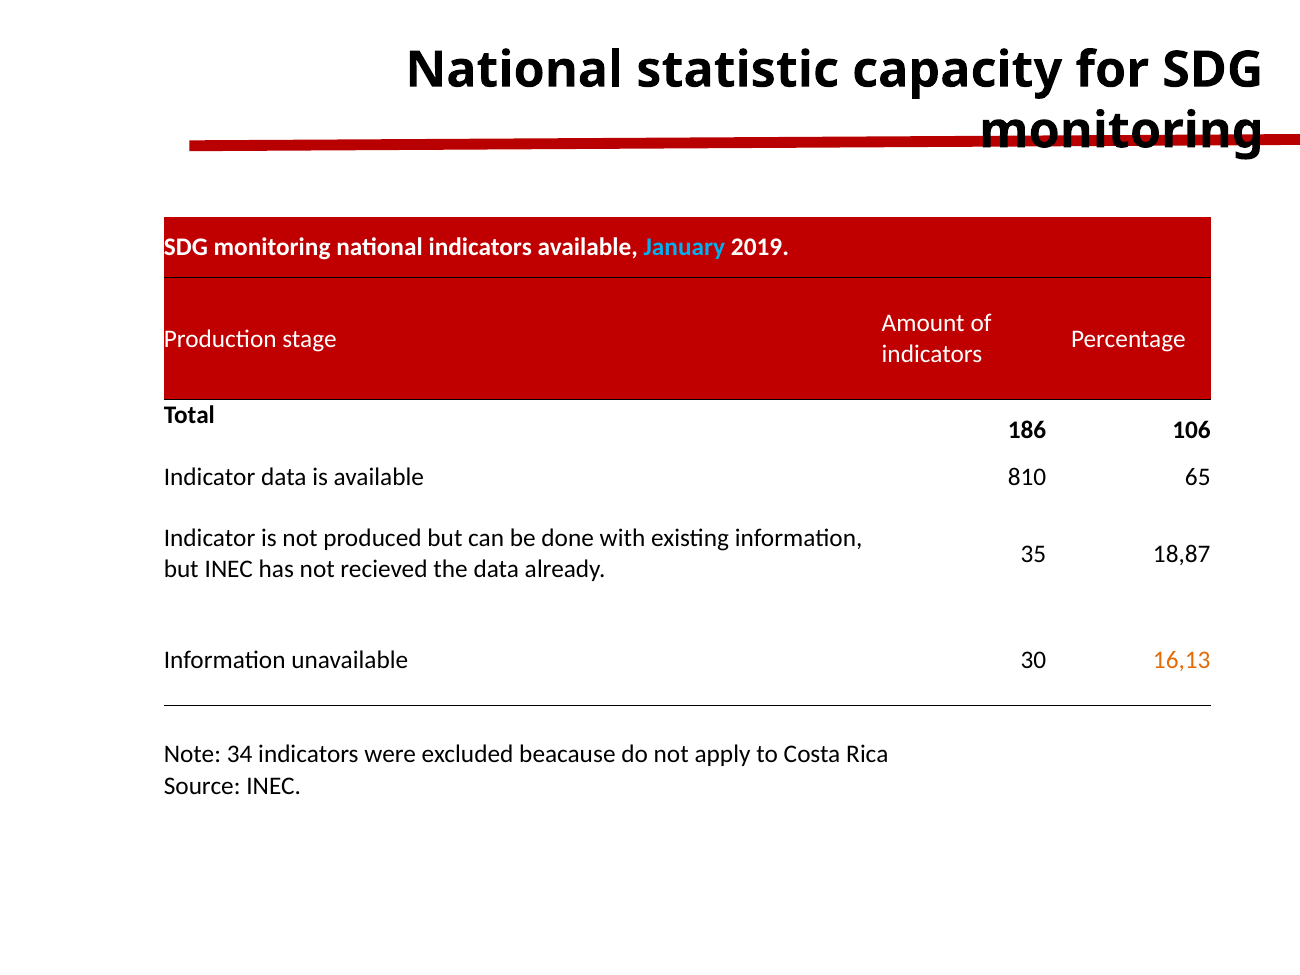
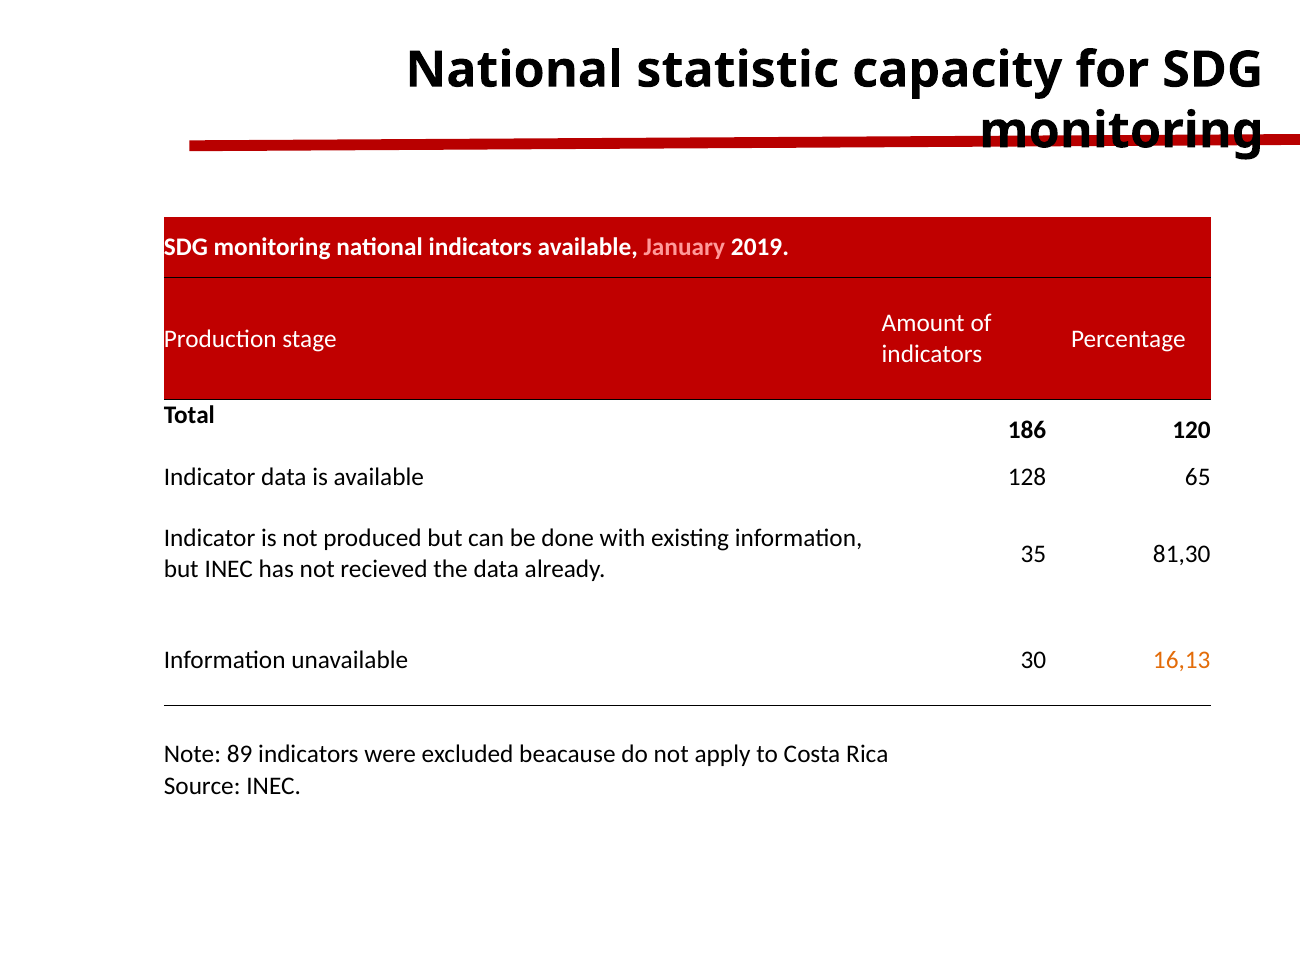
January colour: light blue -> pink (684, 247)
106: 106 -> 120 (1191, 430)
810: 810 -> 128 (1027, 477)
18,87: 18,87 -> 81,30 (1182, 554)
34: 34 -> 89 (240, 754)
